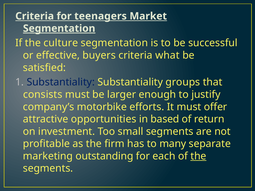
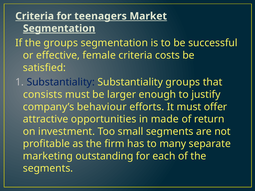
the culture: culture -> groups (61, 43)
buyers: buyers -> female (99, 55)
what: what -> costs (168, 55)
motorbike: motorbike -> behaviour (102, 107)
based: based -> made (165, 119)
the underline: present -> none (198, 156)
